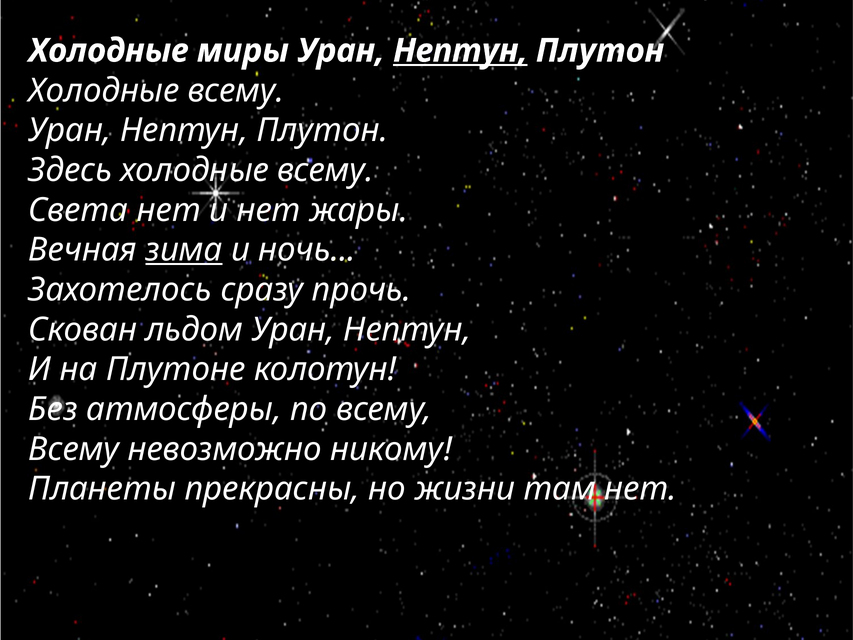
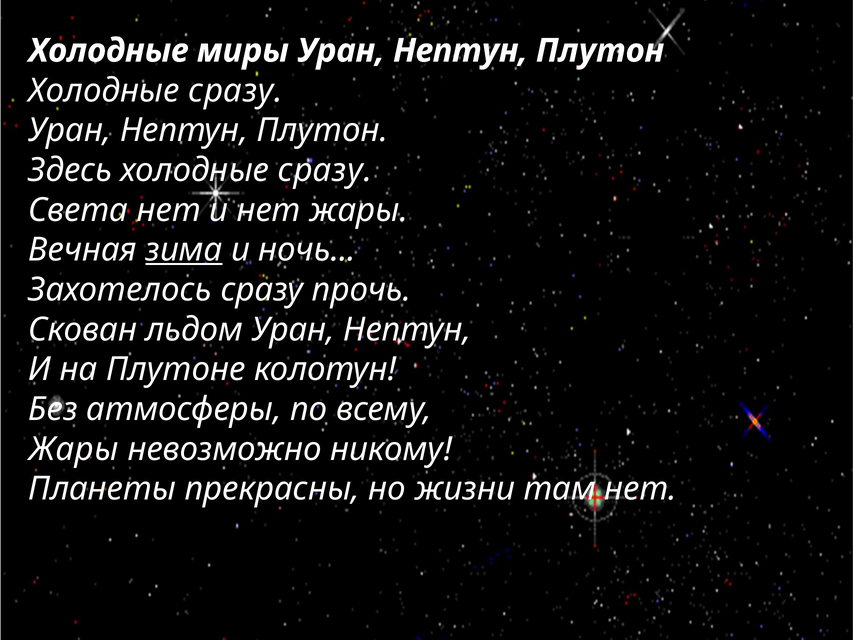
Нептун underline: present -> none (460, 51)
всему: всему -> сразу (236, 91)
Здесь холодные всему: всему -> сразу (325, 170)
Всему: Всему -> Жары (74, 449)
